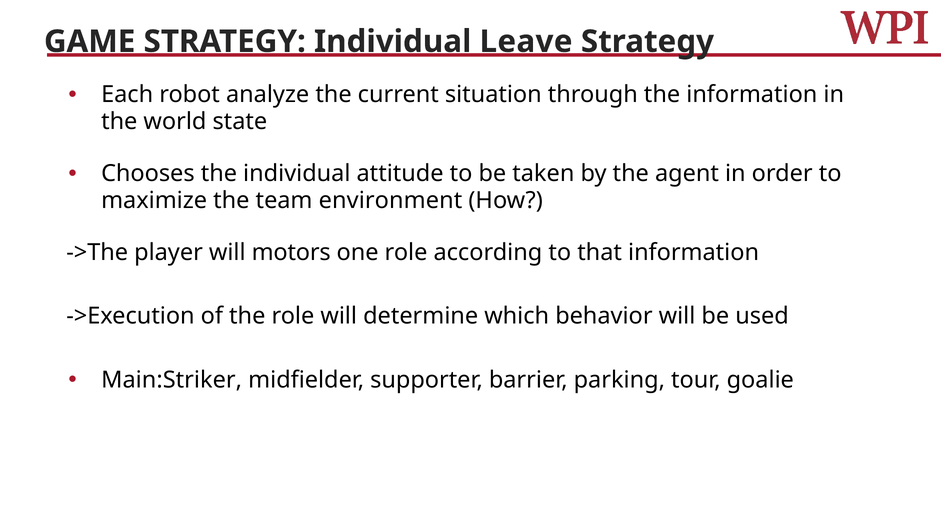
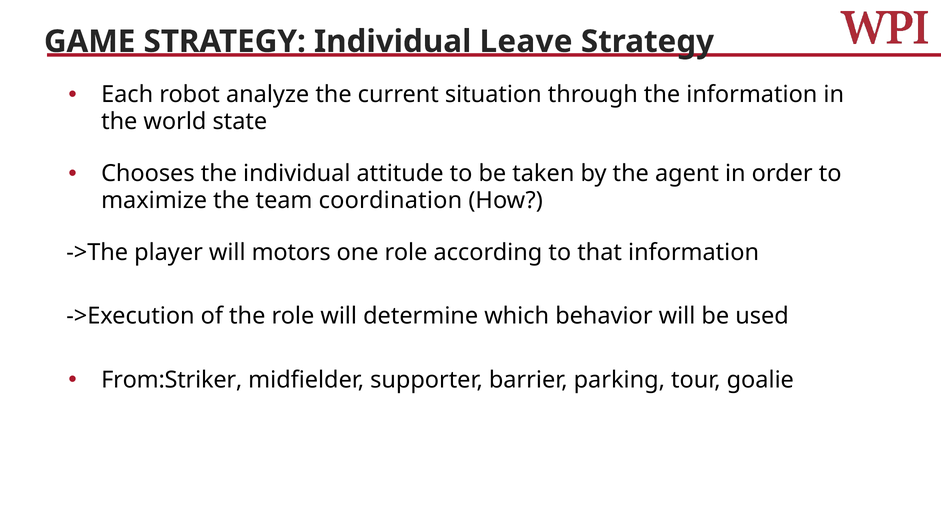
environment: environment -> coordination (390, 200)
Main:Striker: Main:Striker -> From:Striker (172, 380)
